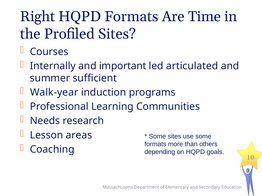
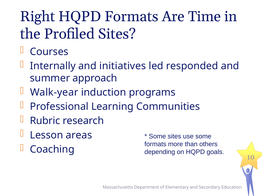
important: important -> initiatives (123, 66)
articulated: articulated -> responded (192, 66)
sufficient: sufficient -> approach (95, 78)
Needs: Needs -> Rubric (45, 121)
